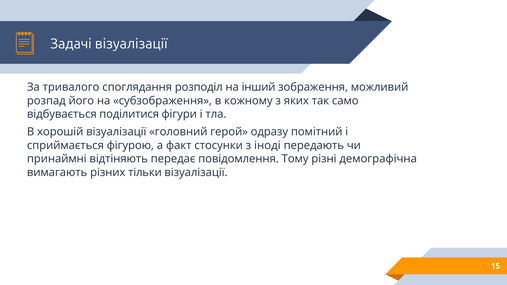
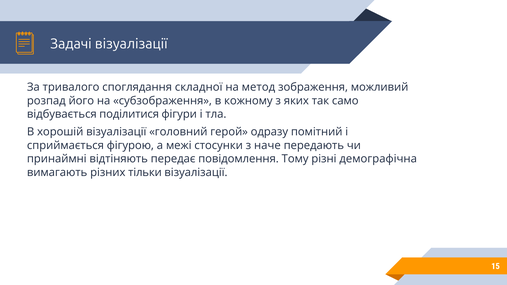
розподіл: розподіл -> складної (199, 87)
інший: інший -> метод (258, 87)
факт: факт -> межі (179, 146)
іноді: іноді -> наче (267, 146)
